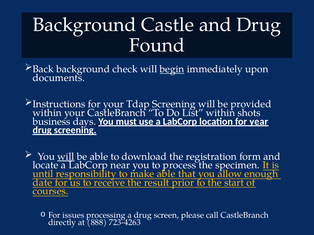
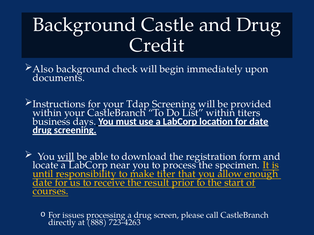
Found: Found -> Credit (157, 46)
Back: Back -> Also (43, 69)
begin underline: present -> none (172, 69)
shots: shots -> titers (249, 113)
for year: year -> date (259, 122)
make able: able -> titer (166, 174)
